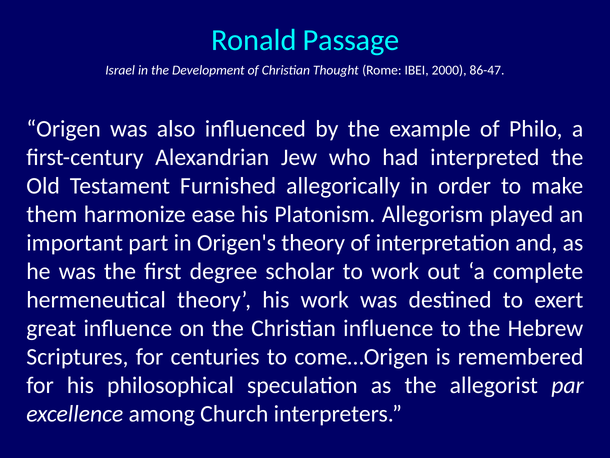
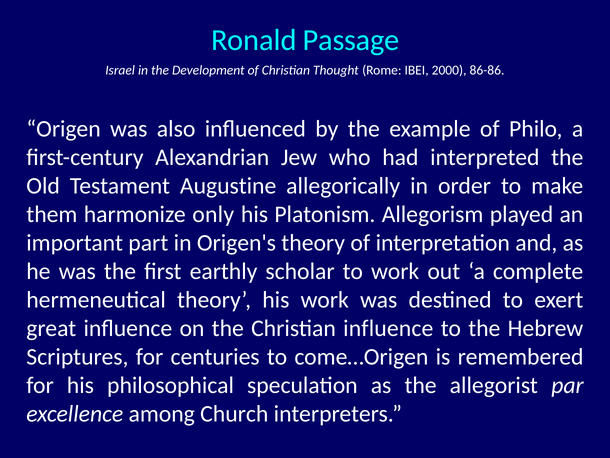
86-47: 86-47 -> 86-86 (487, 70)
Furnished: Furnished -> Augustine (228, 186)
ease: ease -> only (213, 214)
degree: degree -> earthly (224, 271)
